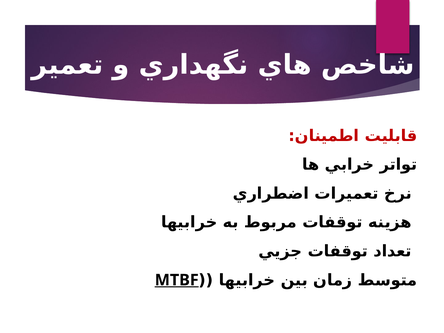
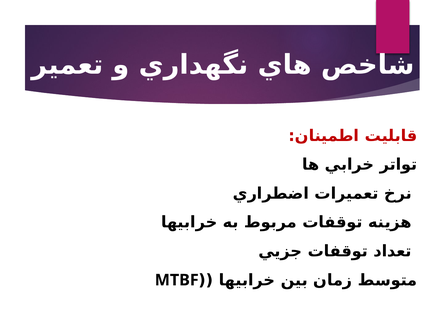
MTBF underline: present -> none (177, 280)
